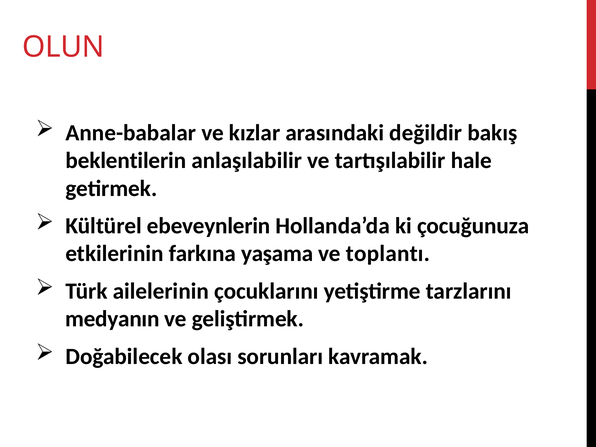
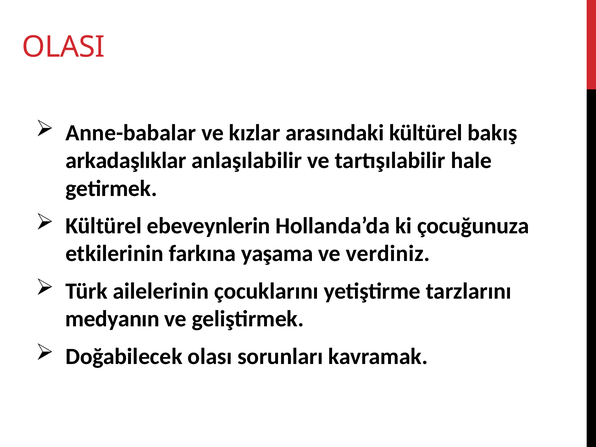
OLUN: OLUN -> OLASI (63, 47)
arasındaki değildir: değildir -> kültürel (426, 133)
beklentilerin: beklentilerin -> arkadaşlıklar (126, 161)
toplantı: toplantı -> verdiniz (388, 254)
